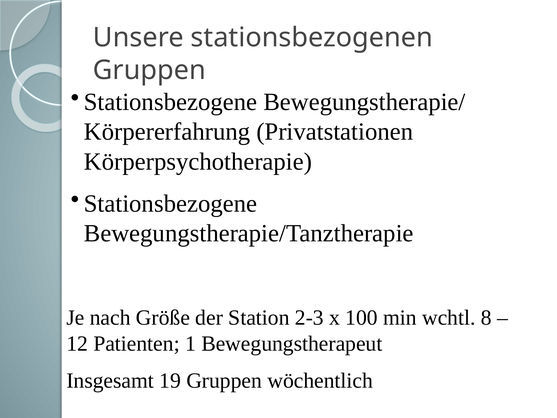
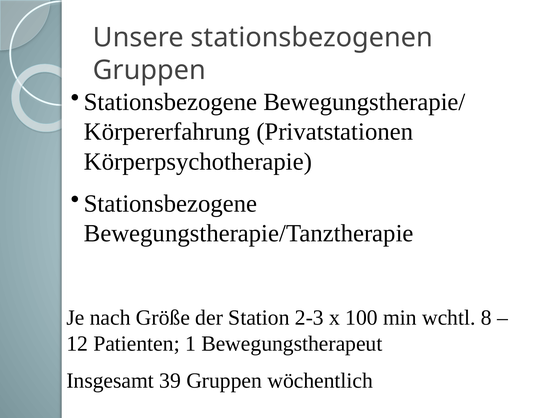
19: 19 -> 39 (170, 380)
